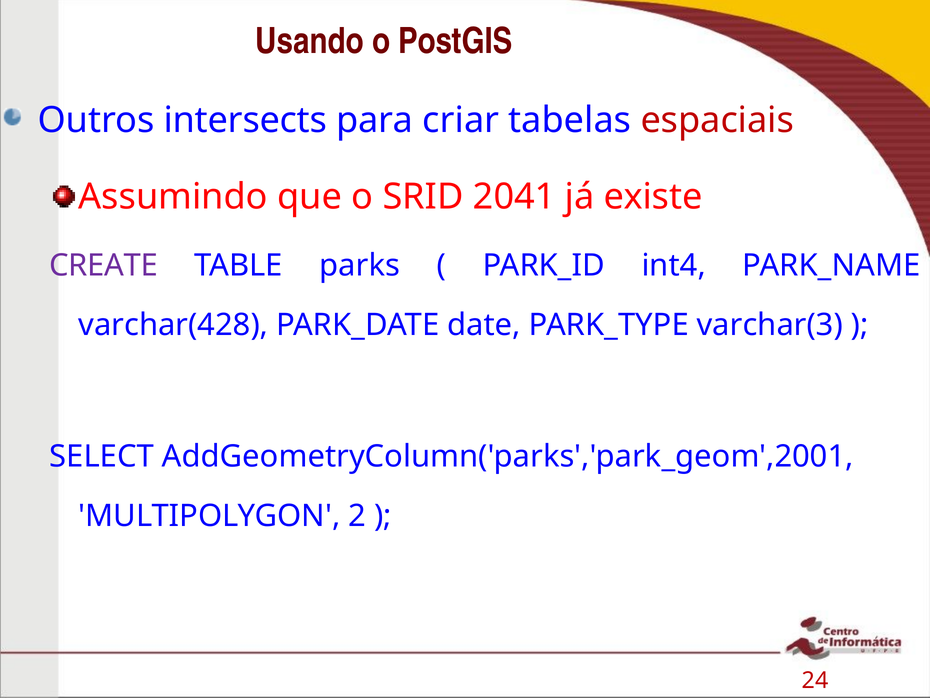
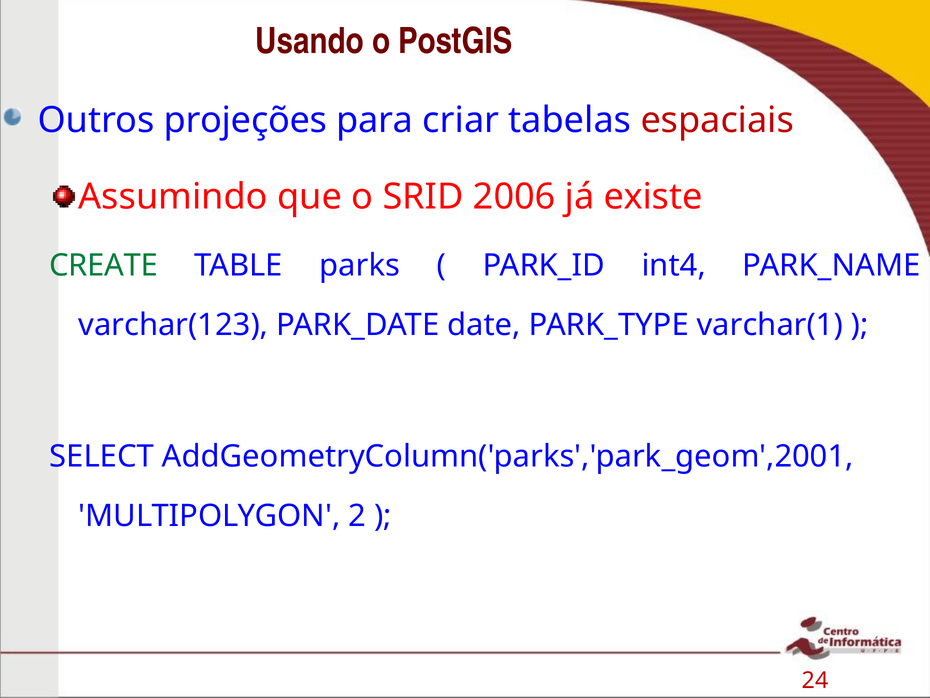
intersects: intersects -> projeções (245, 120)
2041: 2041 -> 2006 (514, 197)
CREATE colour: purple -> green (104, 265)
varchar(428: varchar(428 -> varchar(123 (173, 325)
varchar(3: varchar(3 -> varchar(1 (770, 325)
